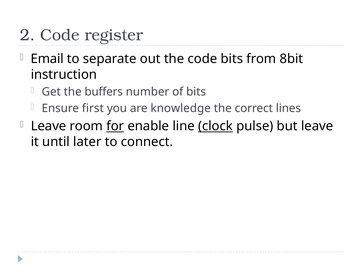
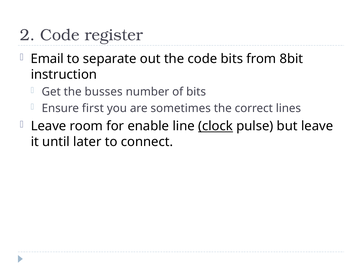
buffers: buffers -> busses (104, 92)
knowledge: knowledge -> sometimes (181, 108)
for underline: present -> none (115, 126)
